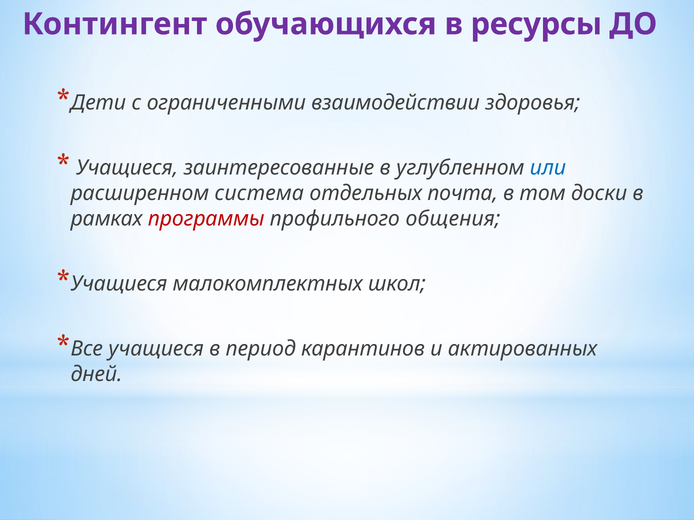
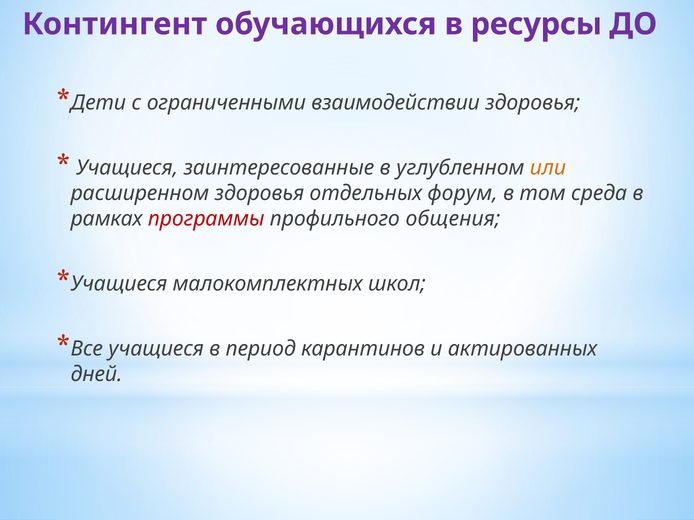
или colour: blue -> orange (548, 168)
расширенном система: система -> здоровья (259, 193)
почта: почта -> форум (463, 193)
доски: доски -> среда (599, 193)
